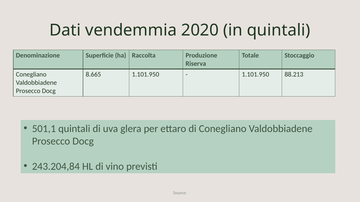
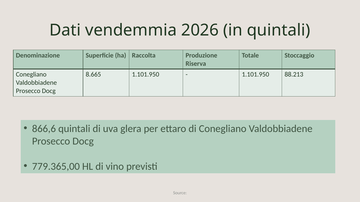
2020: 2020 -> 2026 (200, 30)
501,1: 501,1 -> 866,6 (44, 129)
243.204,84: 243.204,84 -> 779.365,00 (56, 167)
